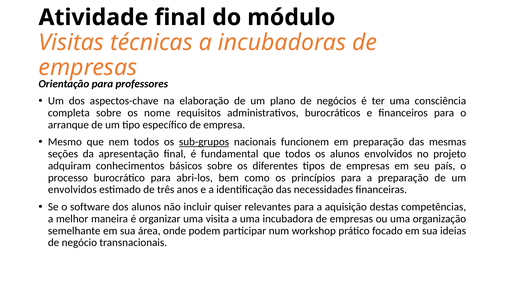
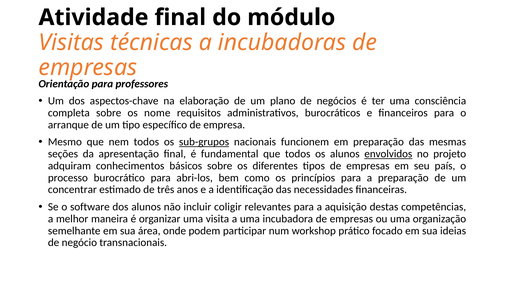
envolvidos underline: none -> present (388, 154)
envolvidos: envolvidos -> concentrar (72, 190)
quiser: quiser -> coligir (228, 207)
